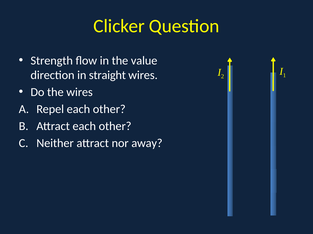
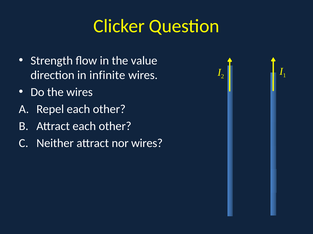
straight: straight -> infinite (107, 75)
nor away: away -> wires (147, 143)
